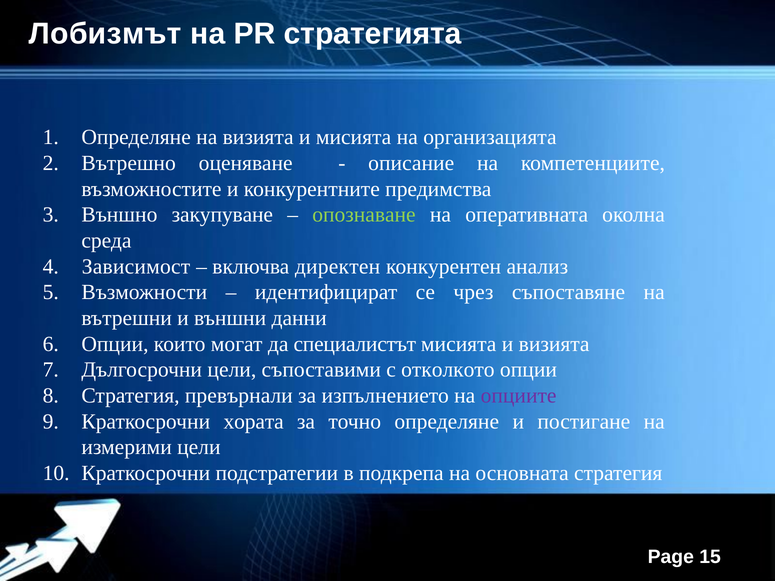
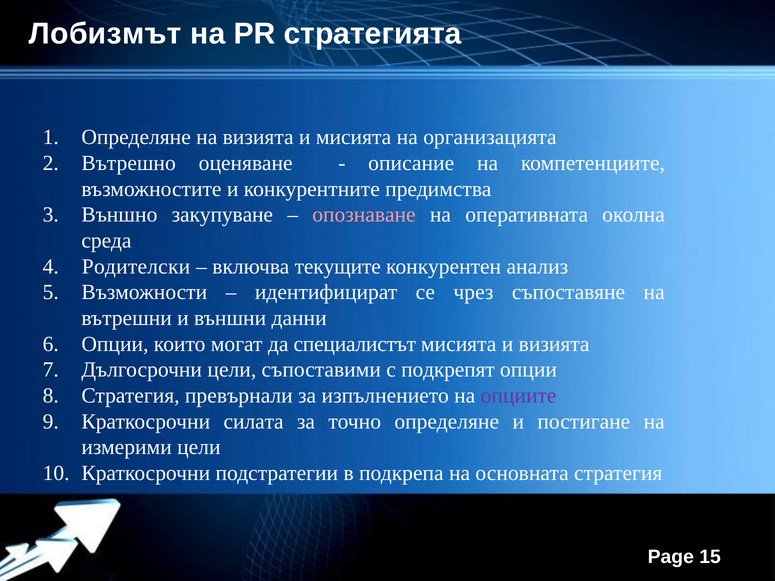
опознаване colour: light green -> pink (364, 215)
Зависимост: Зависимост -> Родителски (136, 267)
директен: директен -> текущите (338, 267)
отколкото: отколкото -> подкрепят (448, 370)
хората: хората -> силата (254, 422)
